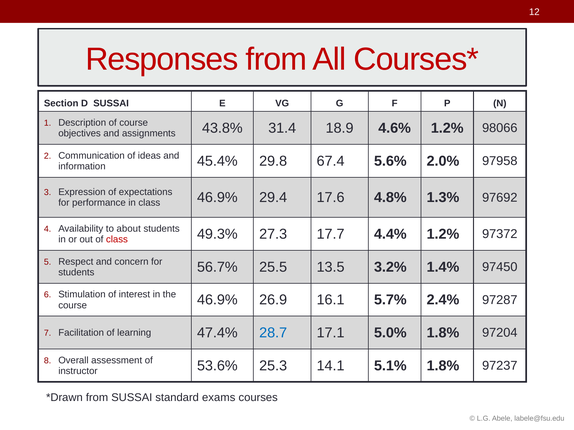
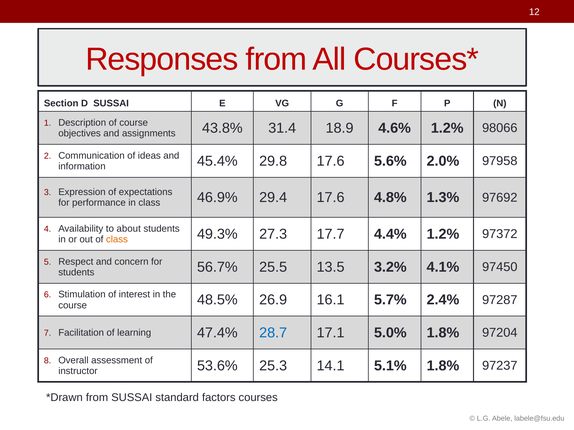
29.8 67.4: 67.4 -> 17.6 (331, 161)
class colour: red -> orange (117, 240)
1.4%: 1.4% -> 4.1% (443, 267)
course 46.9%: 46.9% -> 48.5% (217, 300)
exams: exams -> factors (219, 398)
